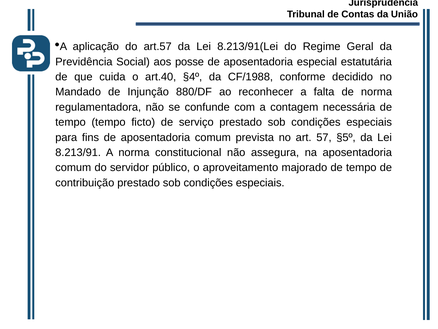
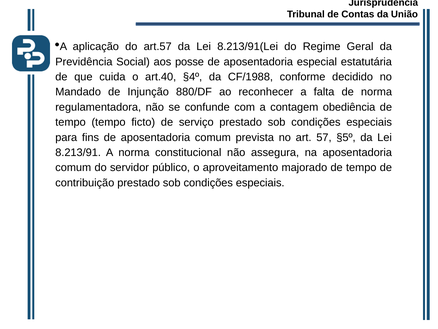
necessária: necessária -> obediência (349, 107)
